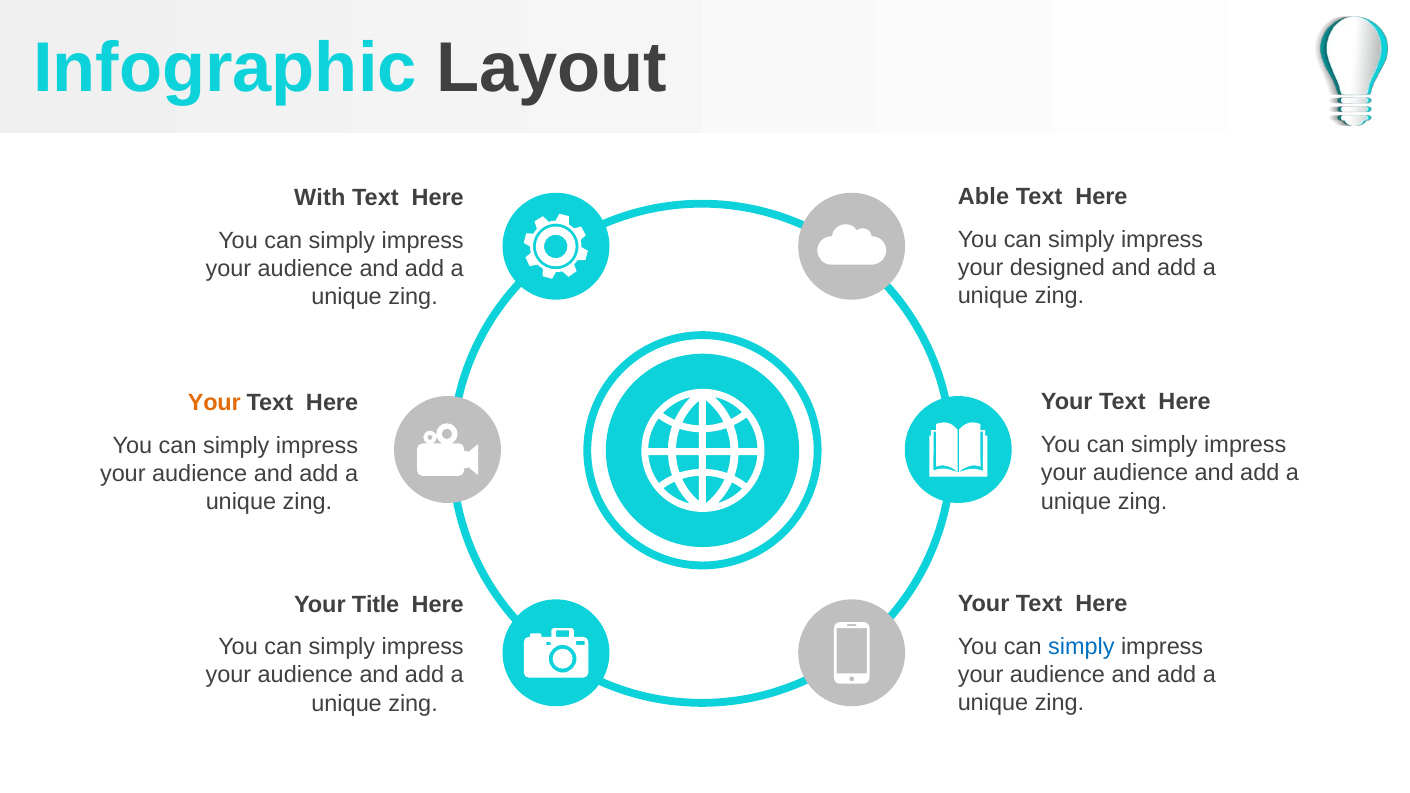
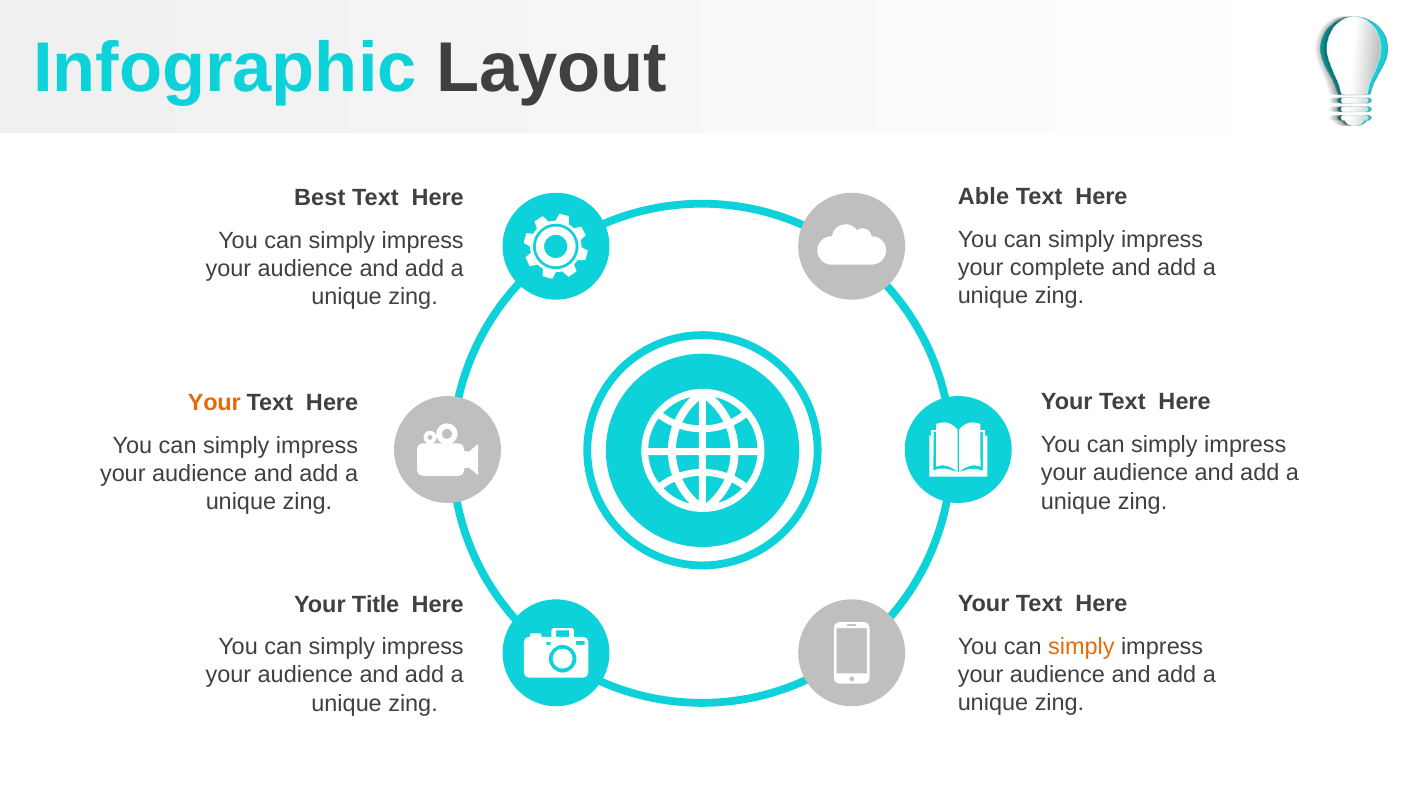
With: With -> Best (320, 198)
designed: designed -> complete (1057, 268)
simply colour: blue -> orange (1081, 647)
